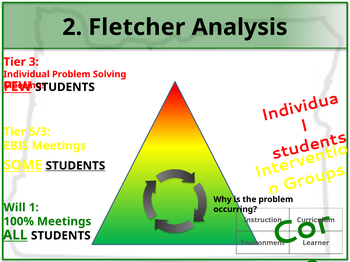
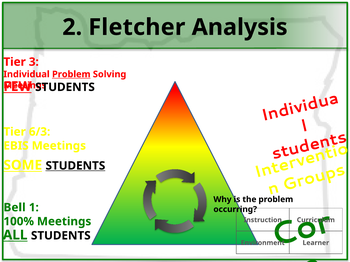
Problem underline: none -> present (71, 74)
5/3: 5/3 -> 6/3 (40, 132)
Will: Will -> Bell (15, 208)
